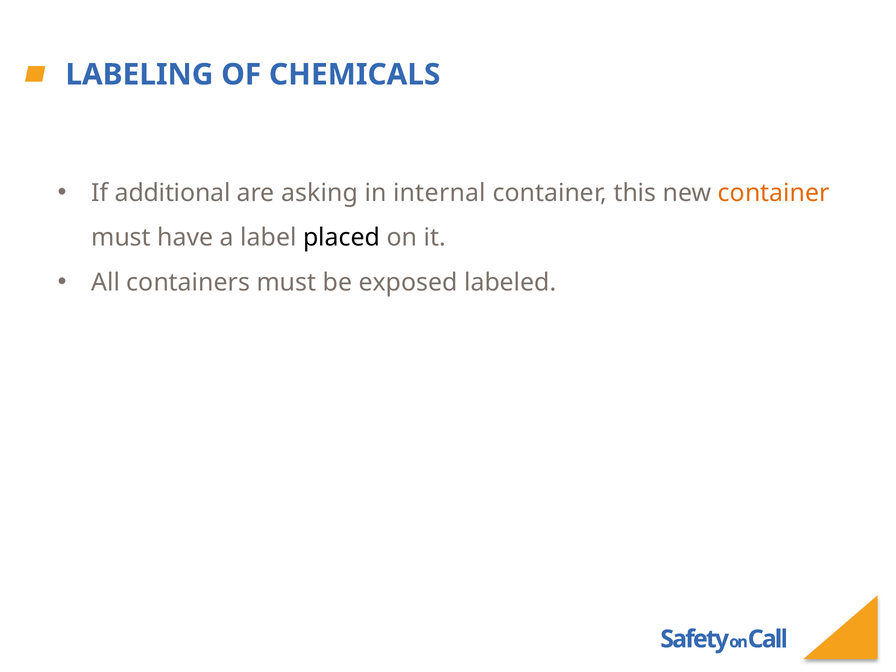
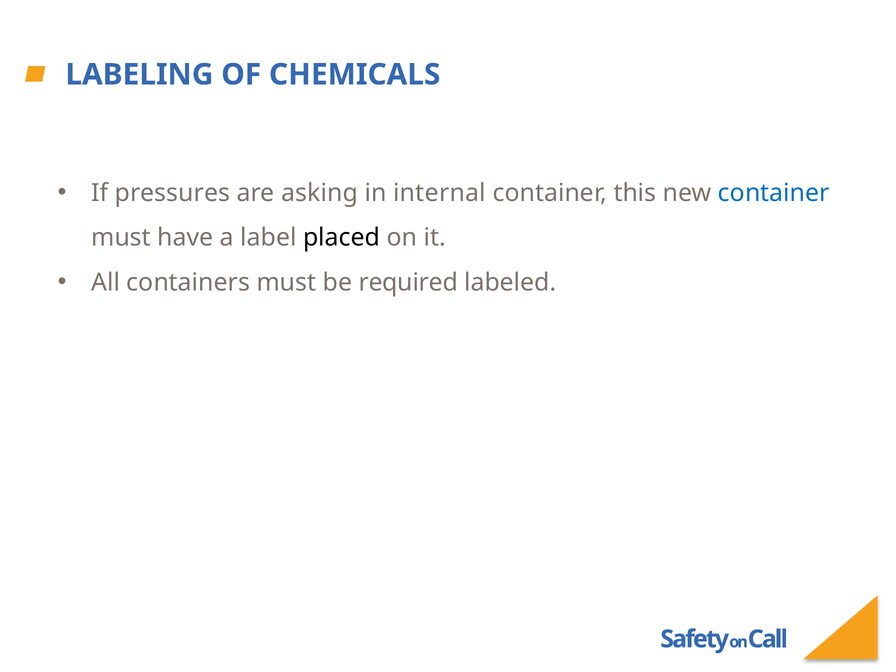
additional: additional -> pressures (172, 193)
container colour: orange -> blue (774, 193)
exposed: exposed -> required (408, 282)
